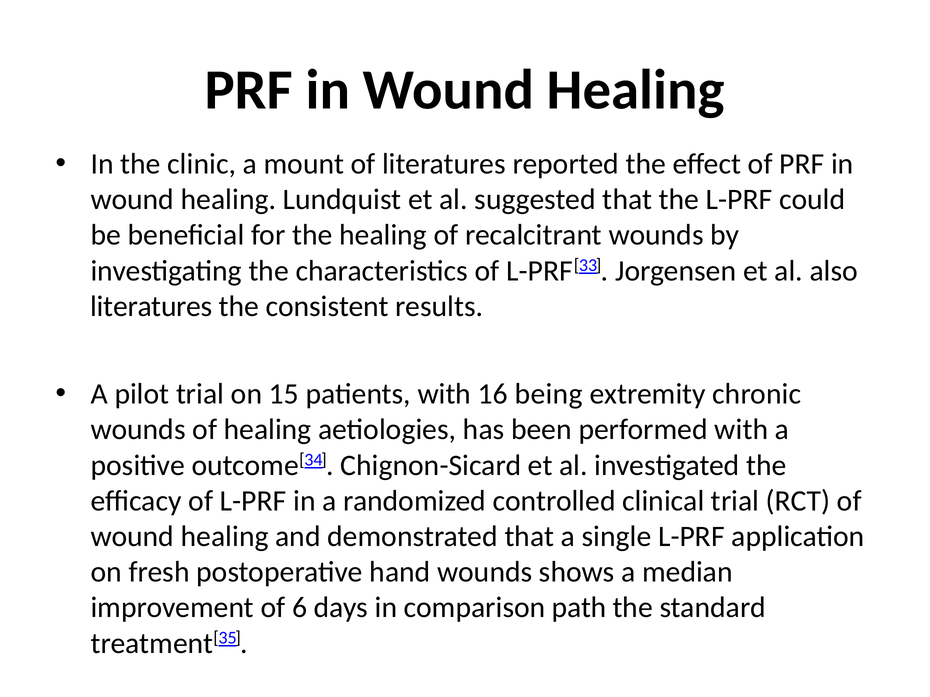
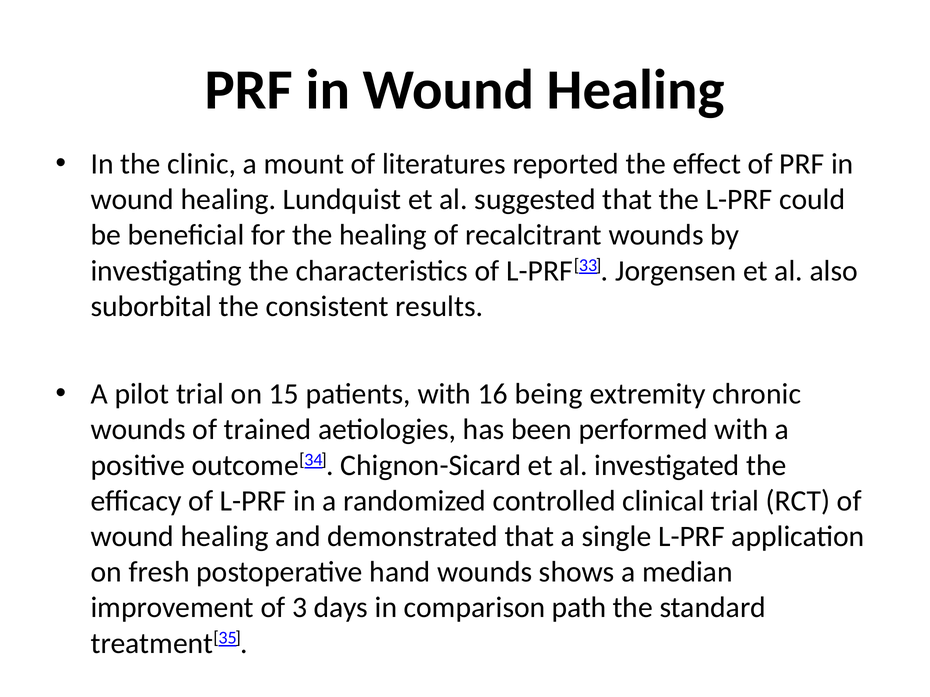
literatures: literatures -> suborbital (151, 307)
of healing: healing -> trained (268, 430)
6: 6 -> 3 (300, 608)
